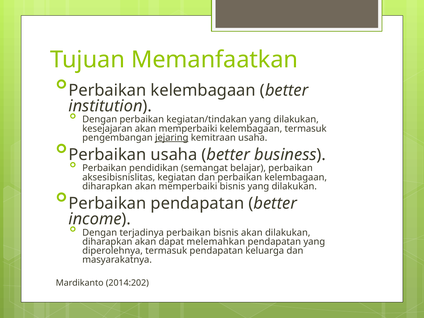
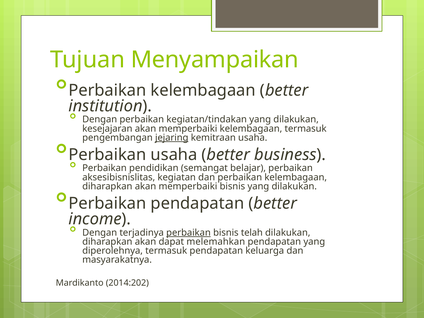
Memanfaatkan: Memanfaatkan -> Menyampaikan (215, 60)
perbaikan underline: none -> present (188, 233)
bisnis akan: akan -> telah (252, 233)
